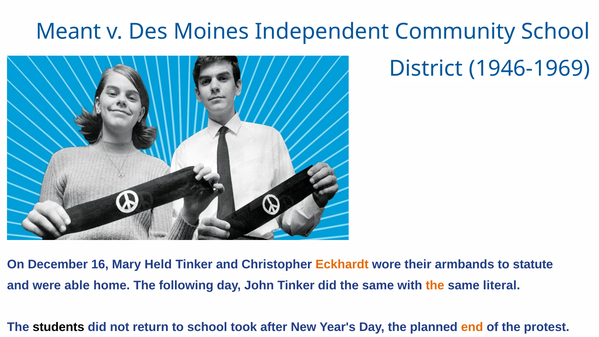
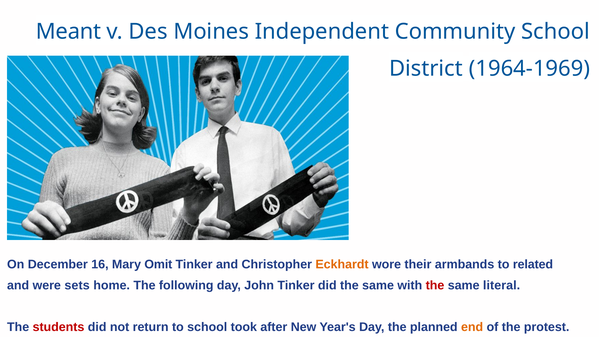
1946-1969: 1946-1969 -> 1964-1969 (529, 69)
Held: Held -> Omit (158, 264)
statute: statute -> related (533, 264)
able: able -> sets (77, 285)
the colour: orange -> red (435, 285)
students colour: black -> red (58, 327)
